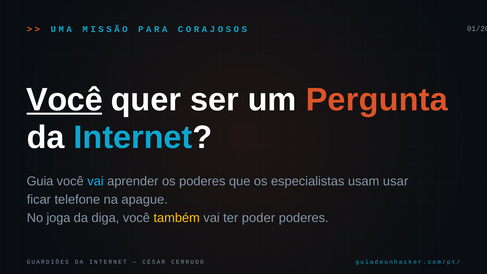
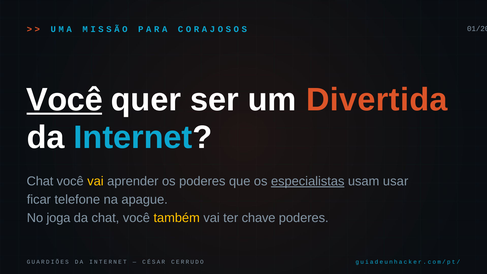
Pergunta: Pergunta -> Divertida (377, 100)
Guia: Guia -> Chat (40, 181)
vai colour: light blue -> yellow (95, 181)
especialistas underline: none -> present (308, 181)
da diga: diga -> chat (105, 218)
poder: poder -> chave (259, 218)
